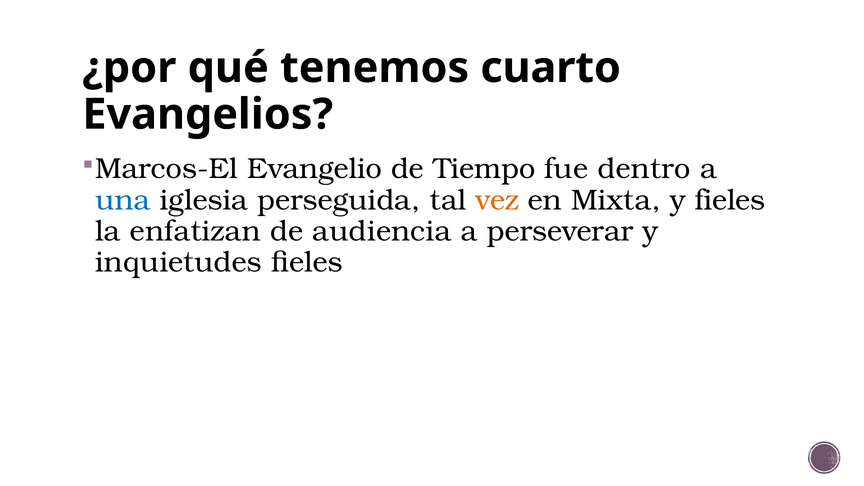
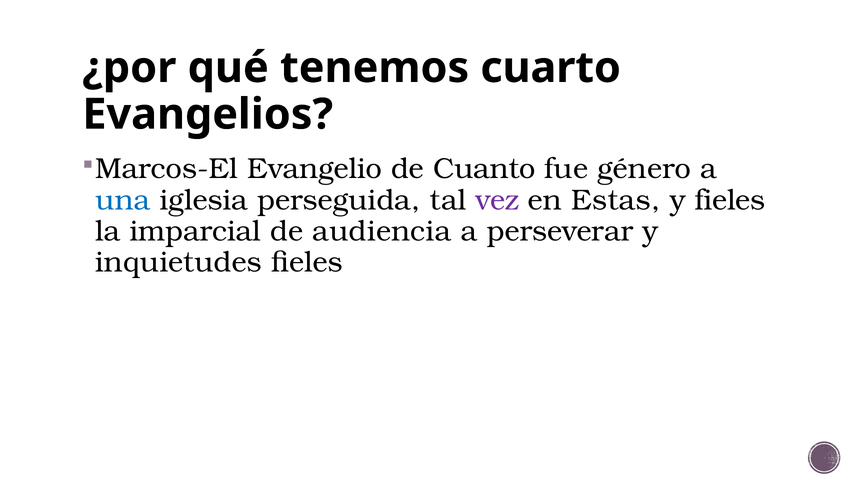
Tiempo: Tiempo -> Cuanto (484, 169)
dentro: dentro -> género (644, 169)
vez colour: orange -> purple (497, 200)
Mixta: Mixta -> Estas (616, 200)
enfatizan: enfatizan -> imparcial (195, 231)
